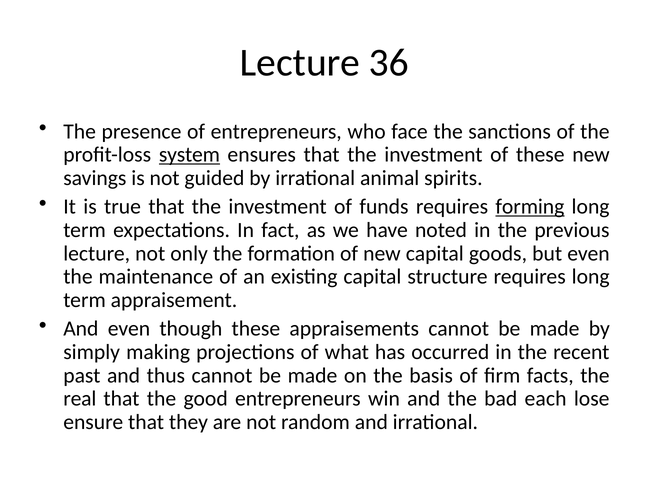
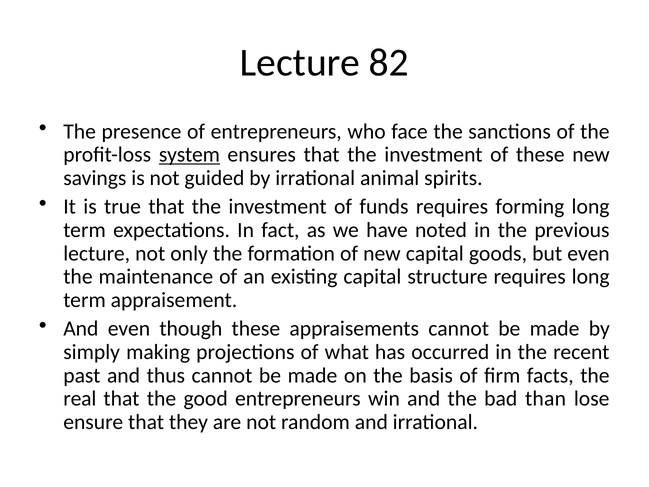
36: 36 -> 82 (389, 63)
forming underline: present -> none (530, 207)
each: each -> than (546, 399)
